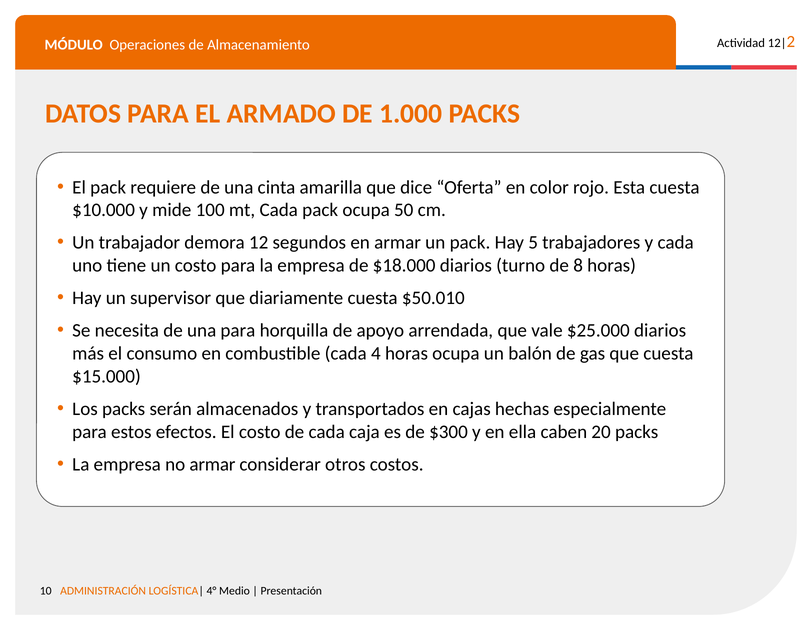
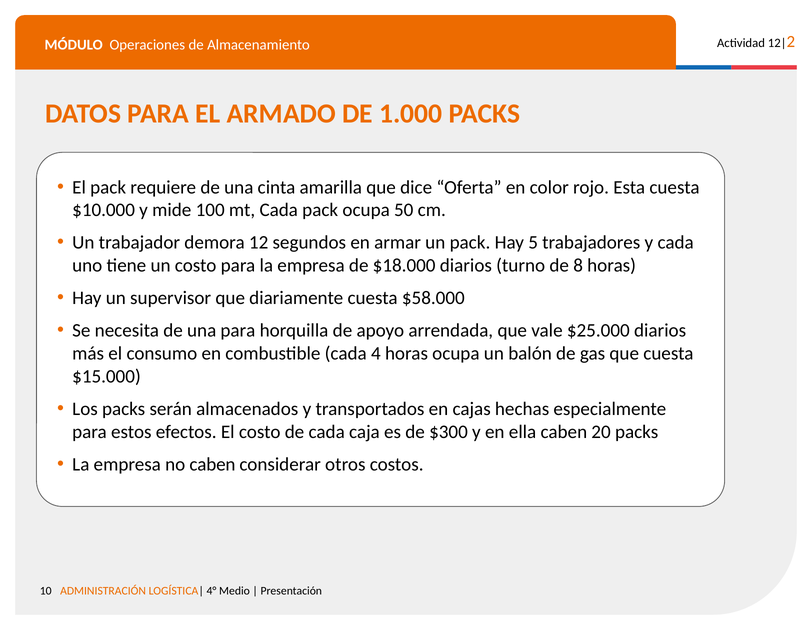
$50.010: $50.010 -> $58.000 (433, 298)
no armar: armar -> caben (212, 464)
